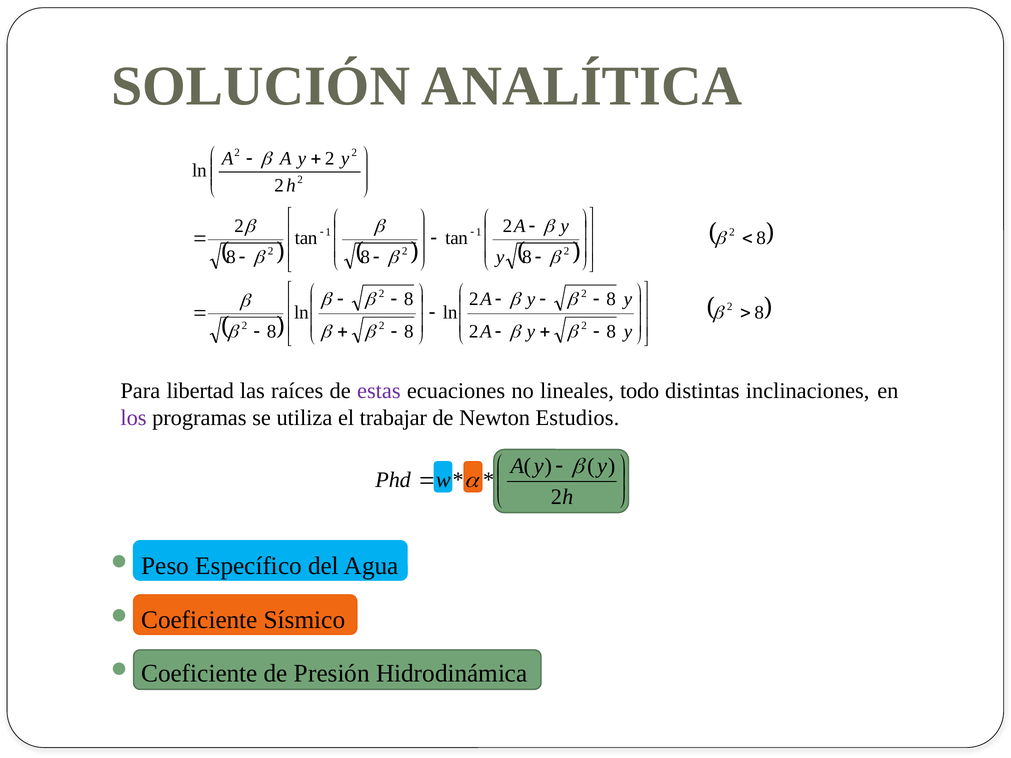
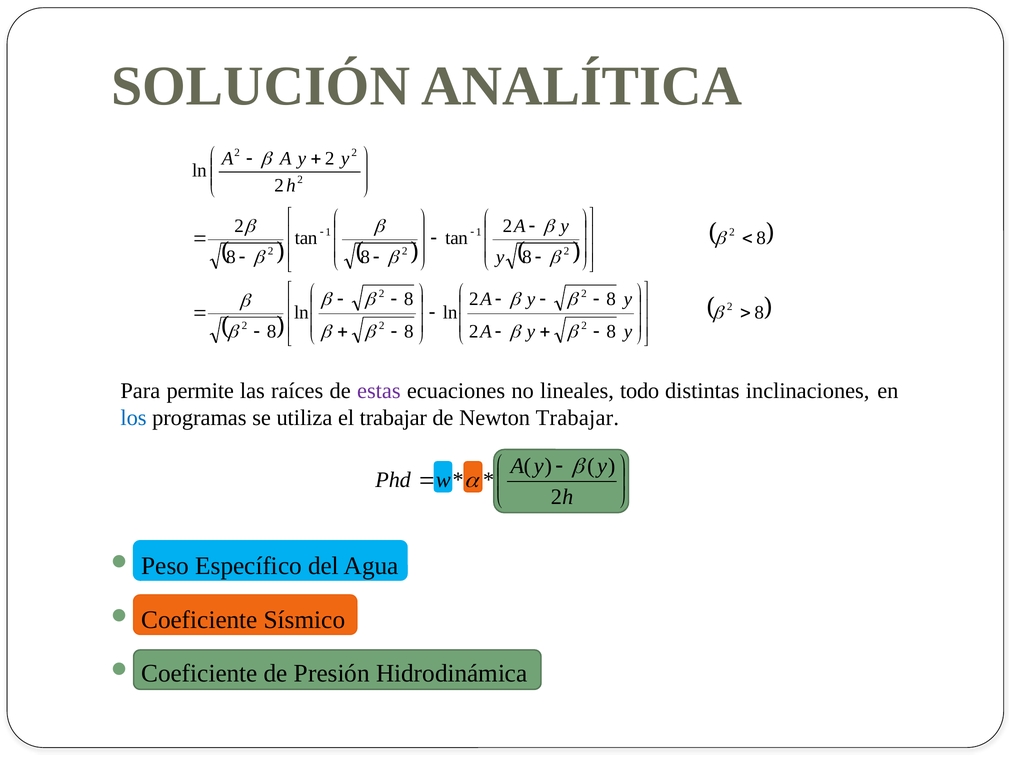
libertad: libertad -> permite (200, 391)
los colour: purple -> blue (134, 418)
Newton Estudios: Estudios -> Trabajar (577, 418)
